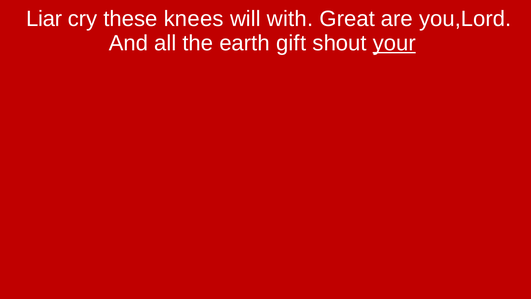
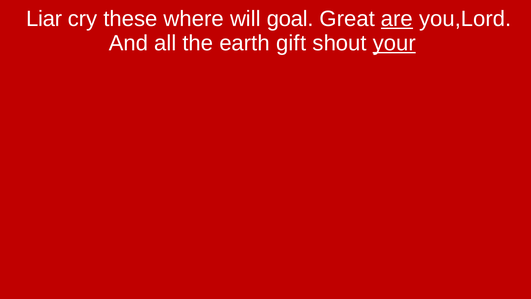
knees: knees -> where (194, 19)
with: with -> goal (290, 19)
are underline: none -> present (397, 19)
